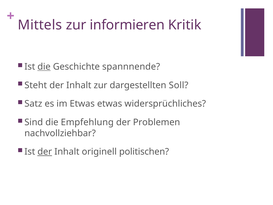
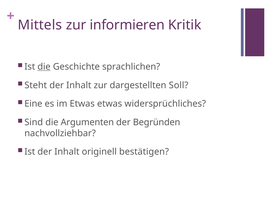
spannnende: spannnende -> sprachlichen (131, 67)
Satz: Satz -> Eine (33, 104)
Empfehlung: Empfehlung -> Argumenten (87, 122)
Problemen: Problemen -> Begründen (157, 122)
der underline: present -> none (45, 152)
politischen: politischen -> bestätigen (144, 152)
